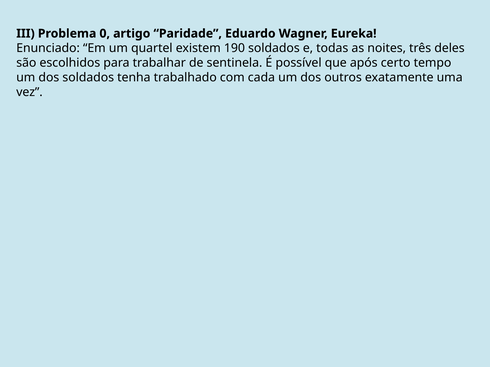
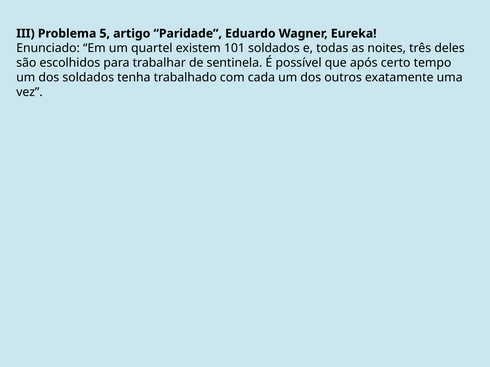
0: 0 -> 5 (105, 34)
190: 190 -> 101 (234, 48)
